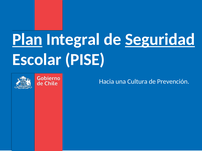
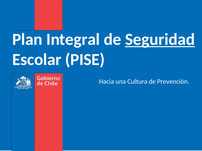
Plan underline: present -> none (27, 40)
